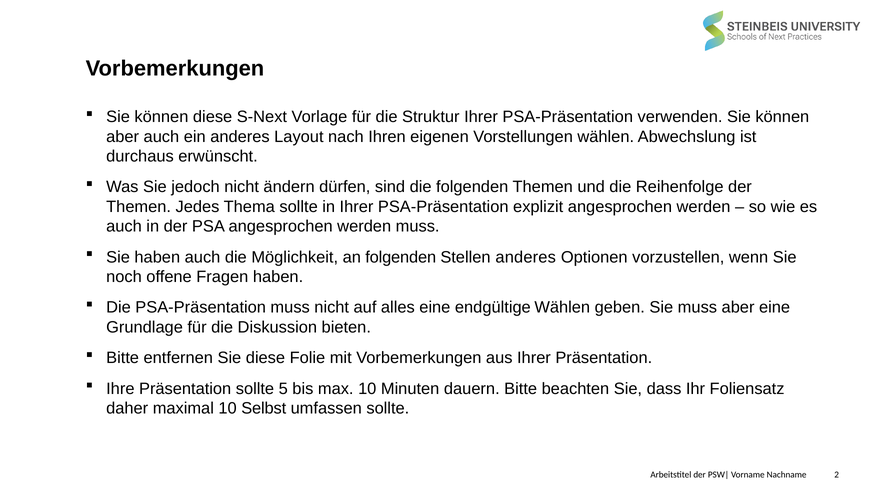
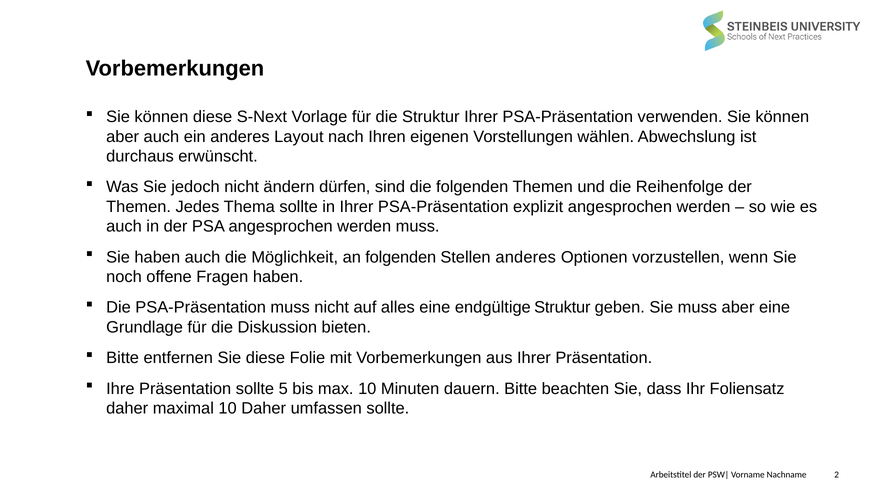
endgültige Wählen: Wählen -> Struktur (562, 308)
10 Selbst: Selbst -> Daher (264, 409)
